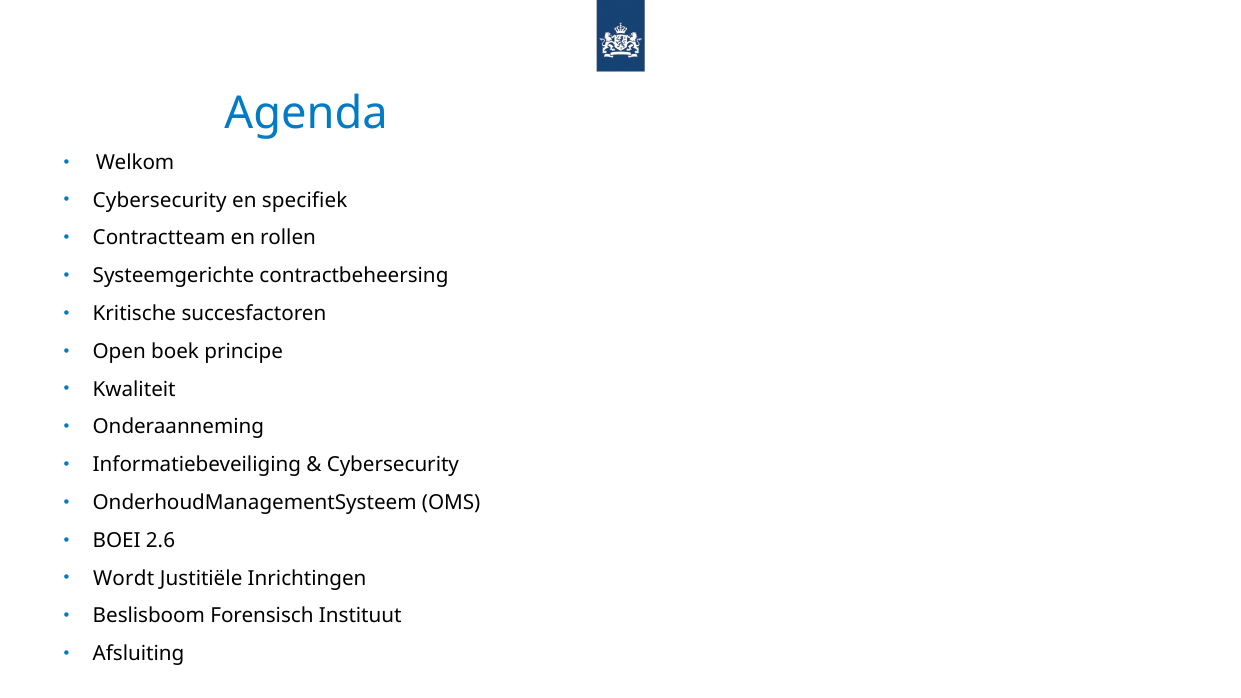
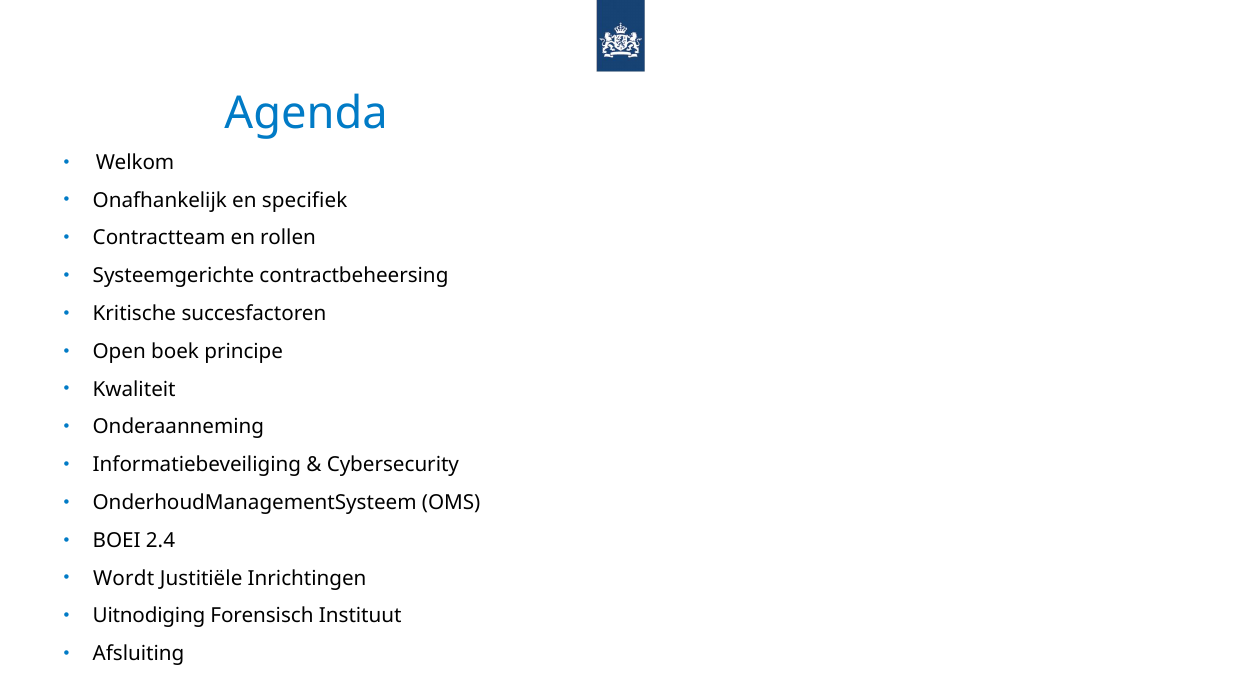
Cybersecurity: Cybersecurity -> Onafhankelijk (160, 200)
2.6: 2.6 -> 2.4 (161, 541)
Beslisboom: Beslisboom -> Uitnodiging (149, 616)
